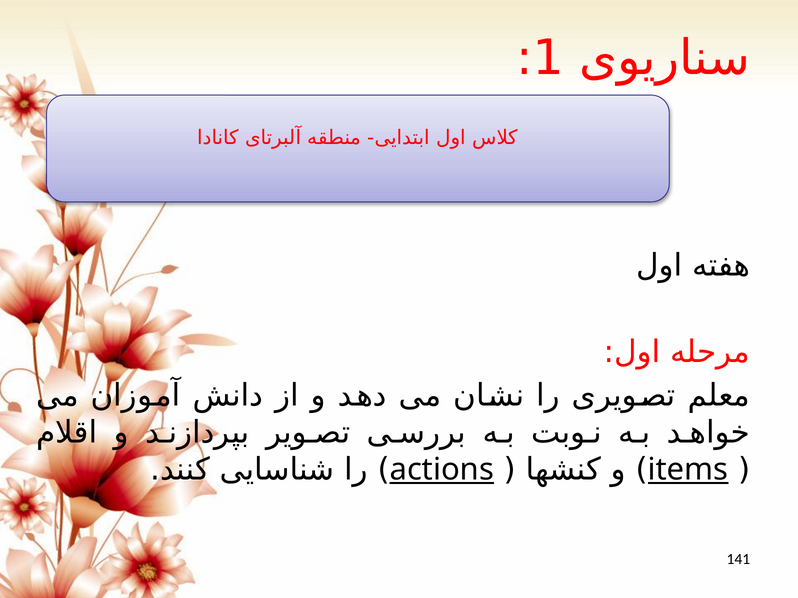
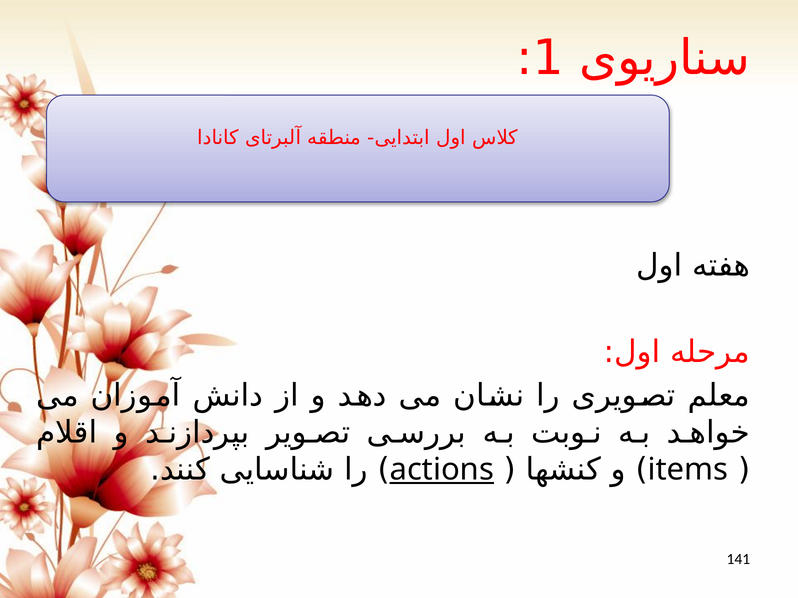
items underline: present -> none (688, 470)
